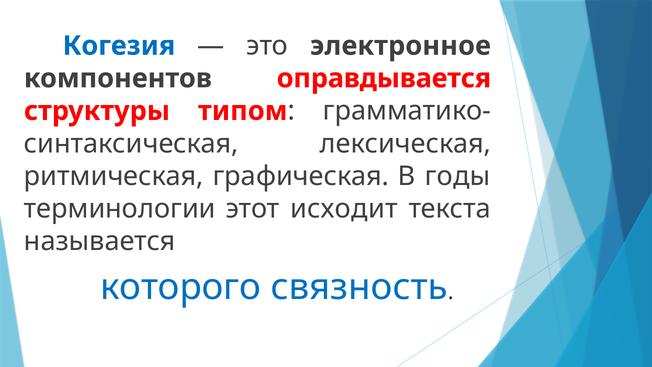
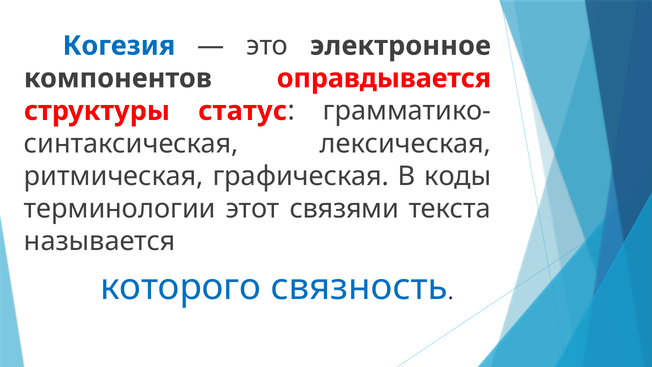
типом: типом -> статус (243, 111)
годы: годы -> коды (458, 176)
исходит: исходит -> связями (344, 209)
